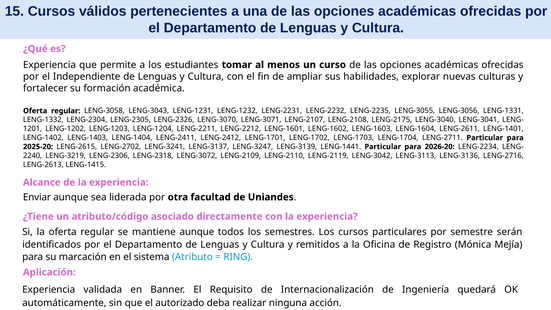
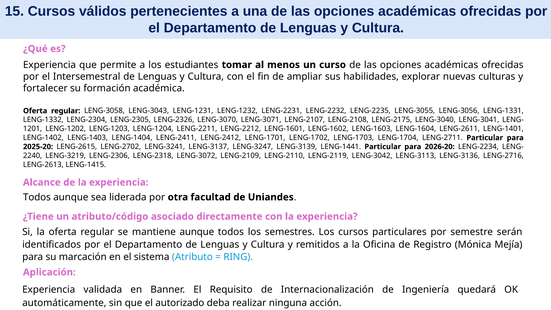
Independiente: Independiente -> Intersemestral (87, 76)
Enviar: Enviar -> Todos (37, 197)
